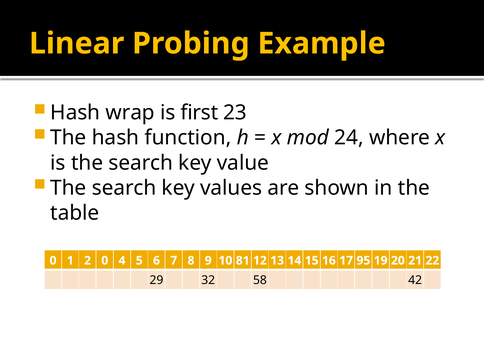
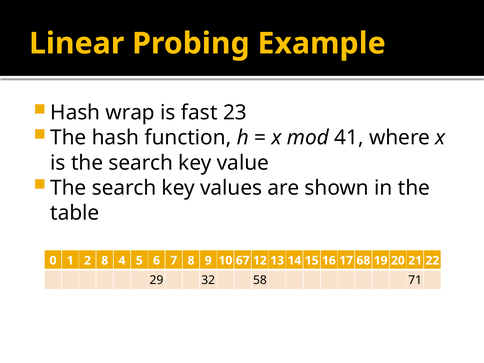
first: first -> fast (199, 113)
24: 24 -> 41 (349, 138)
2 0: 0 -> 8 (105, 261)
81: 81 -> 67 (243, 261)
95: 95 -> 68 (363, 261)
42: 42 -> 71 (415, 280)
